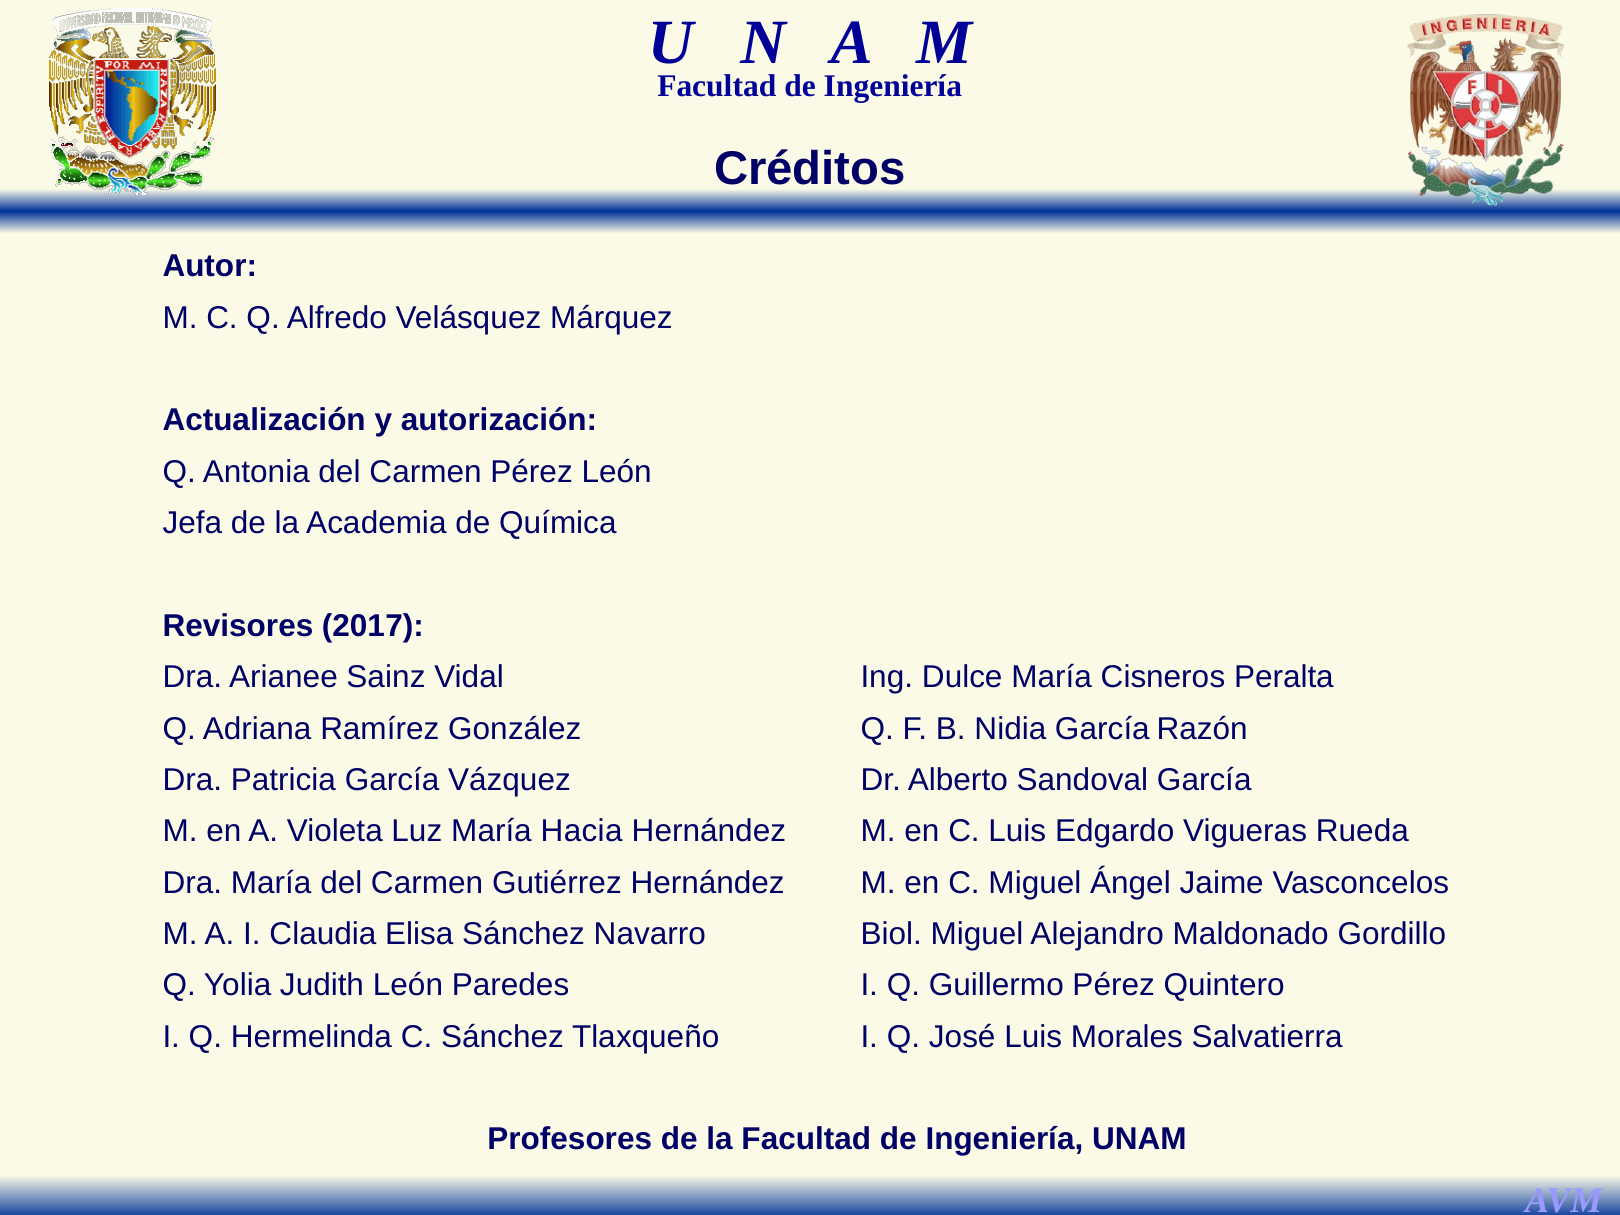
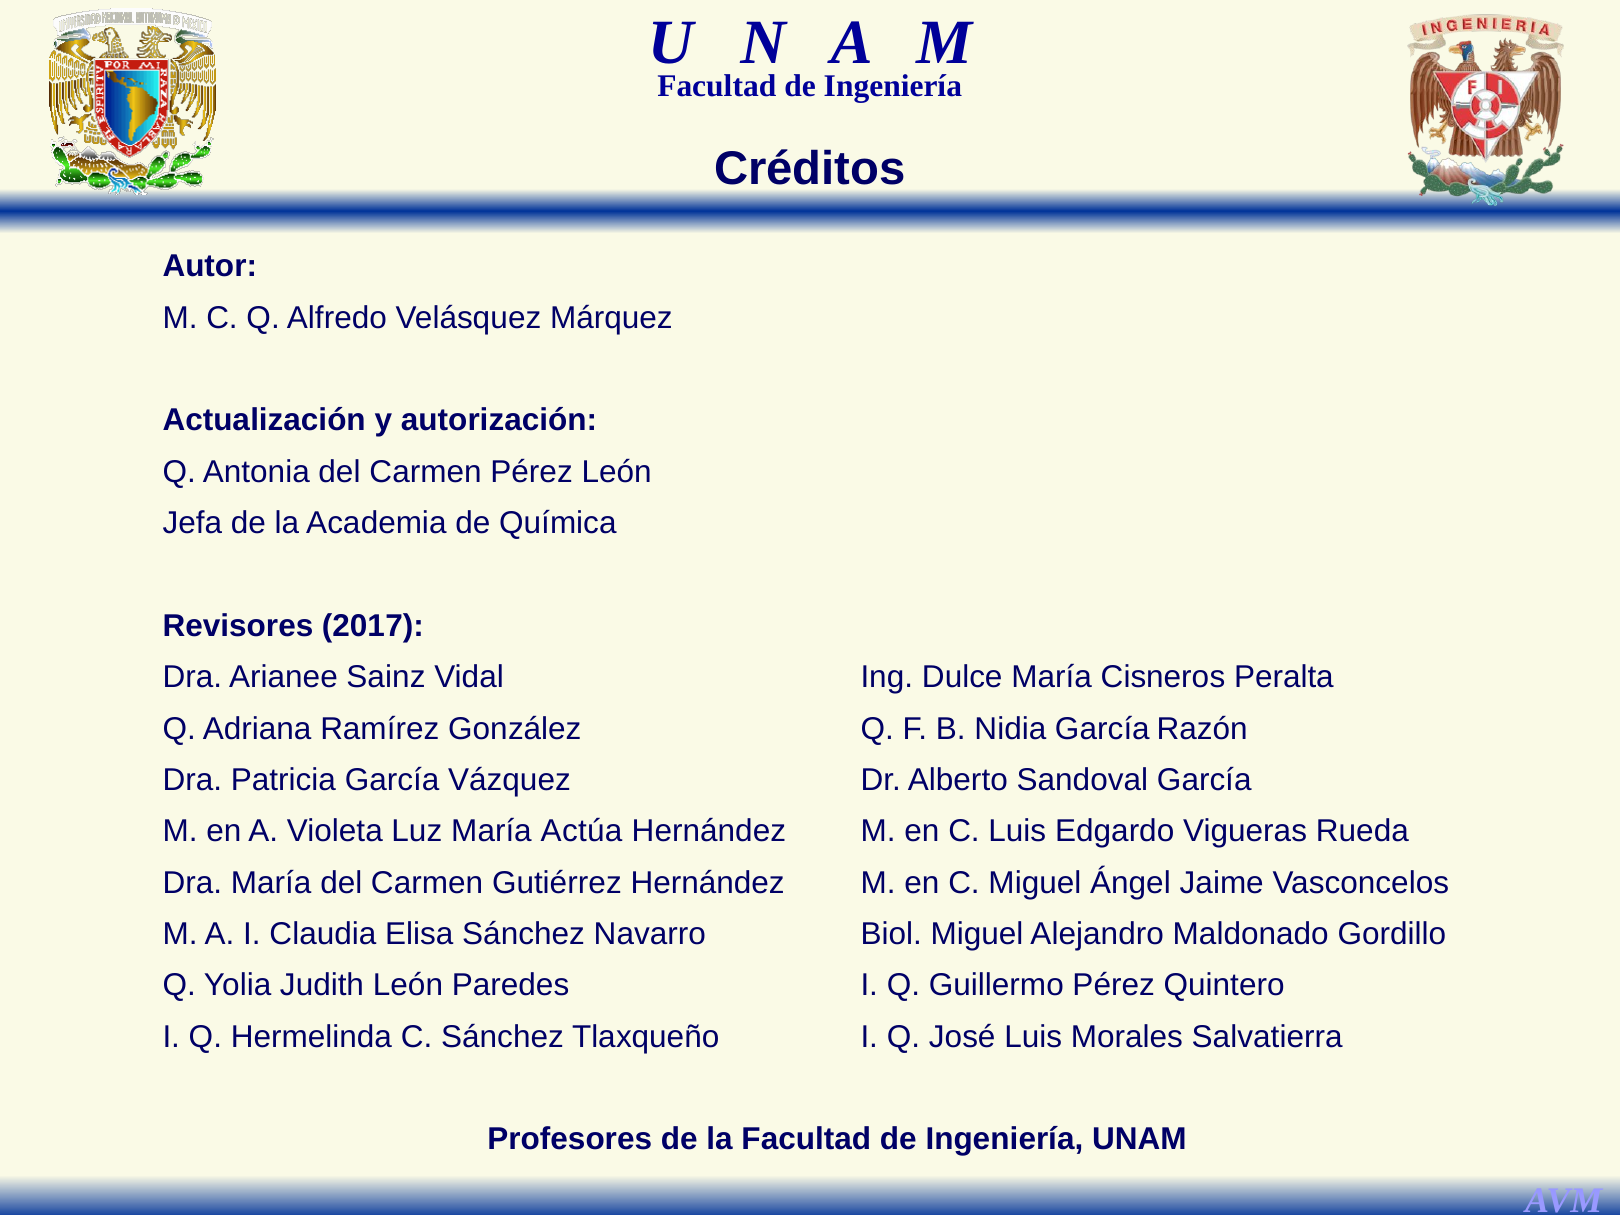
Hacia: Hacia -> Actúa (582, 831)
